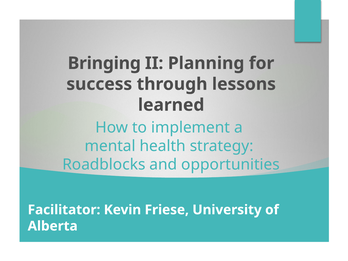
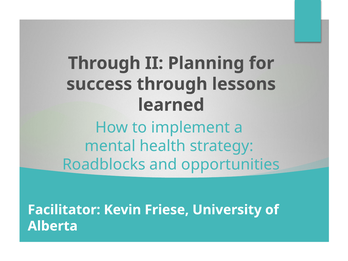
Bringing: Bringing -> Through (104, 63)
